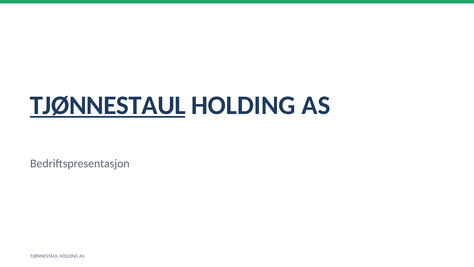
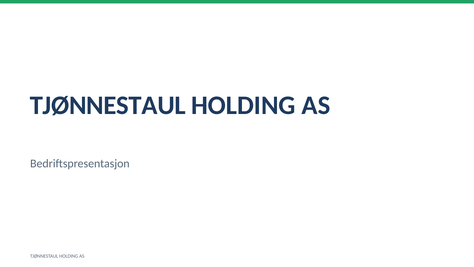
TJØNNESTAUL underline: present -> none (108, 105)
